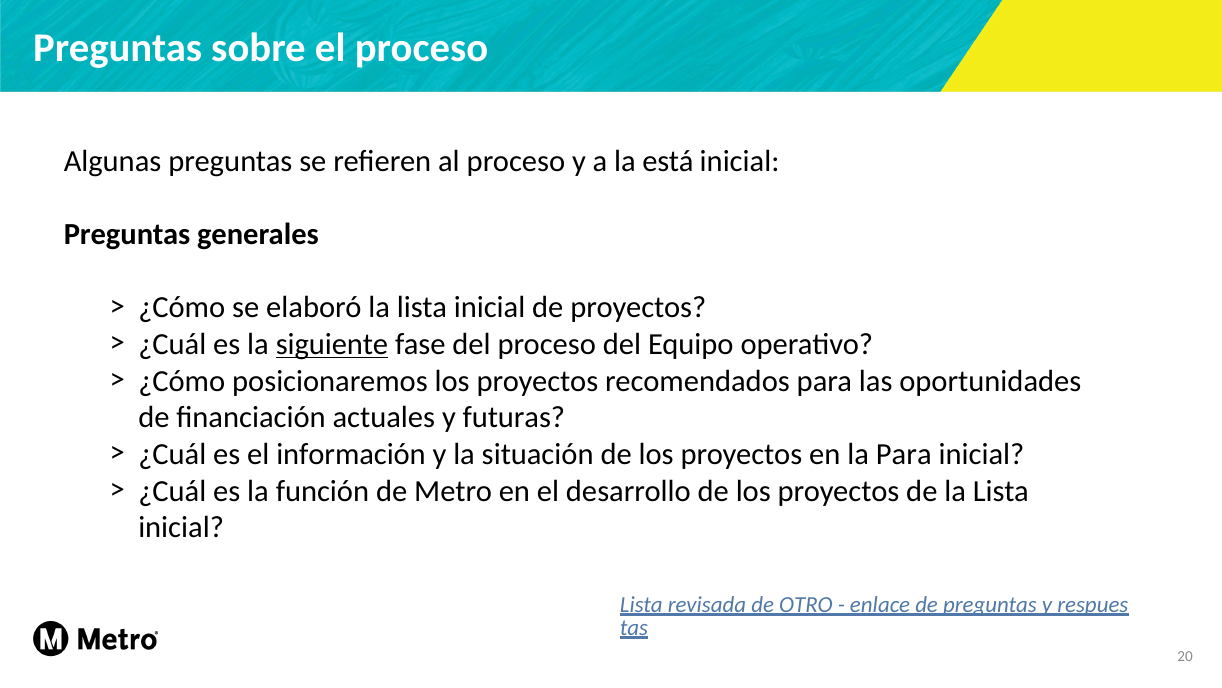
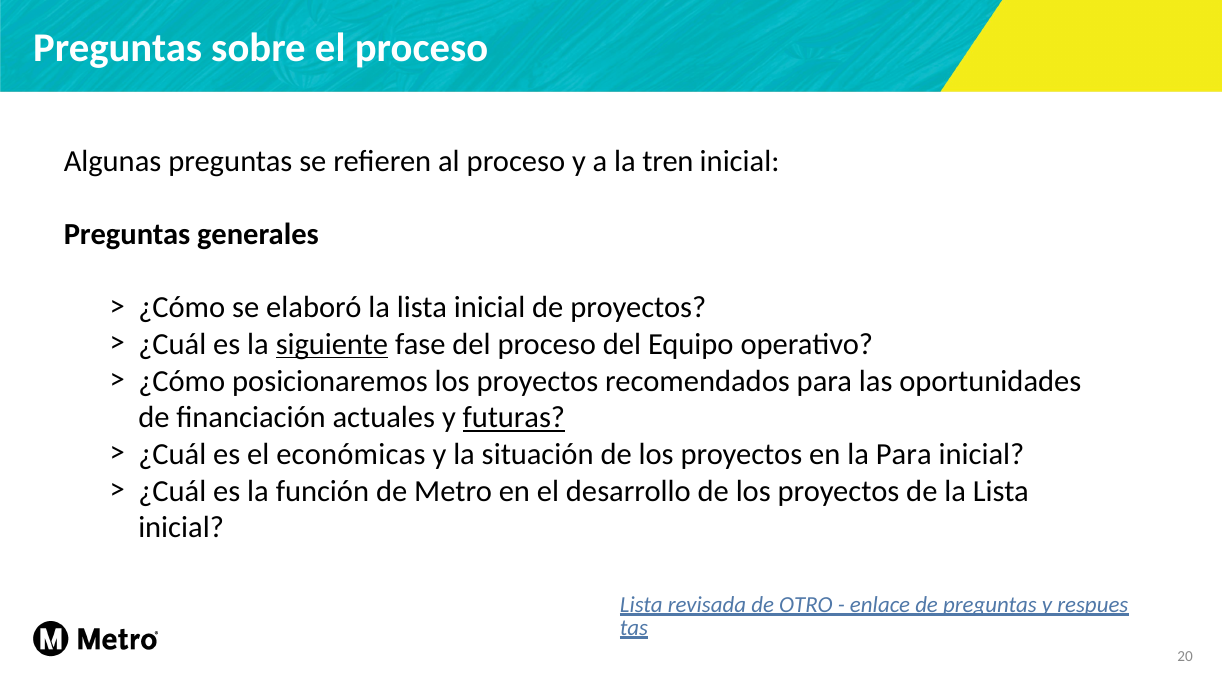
está: está -> tren (668, 161)
futuras underline: none -> present (514, 417)
información: información -> económicas (351, 454)
